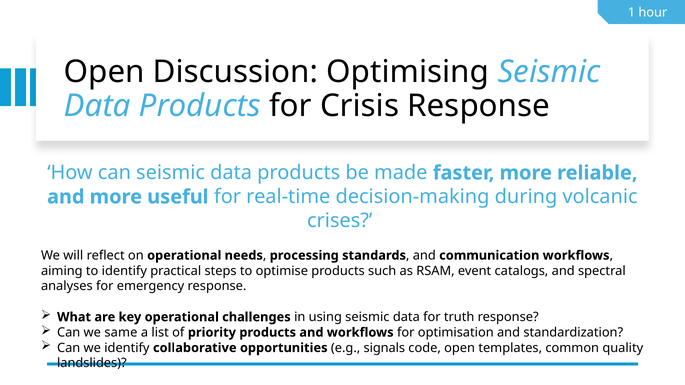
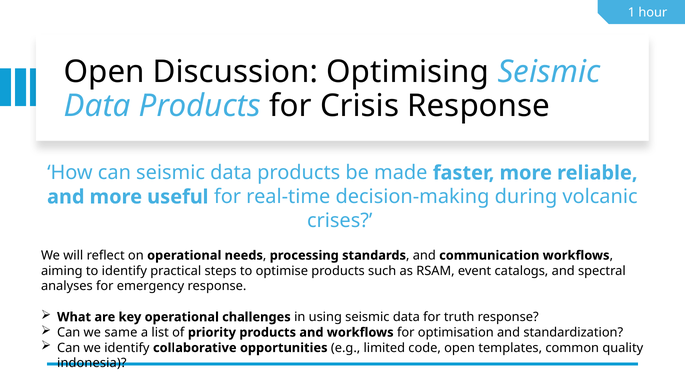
signals: signals -> limited (384, 348)
landslides: landslides -> indonesia (92, 364)
